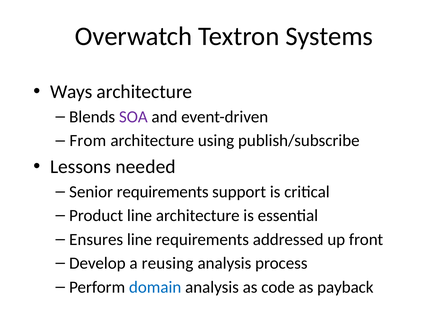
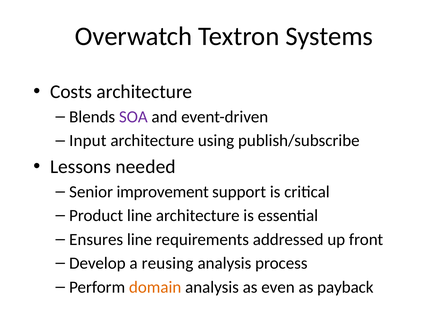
Ways: Ways -> Costs (71, 92)
From: From -> Input (88, 141)
Senior requirements: requirements -> improvement (163, 192)
domain colour: blue -> orange (155, 287)
code: code -> even (278, 287)
